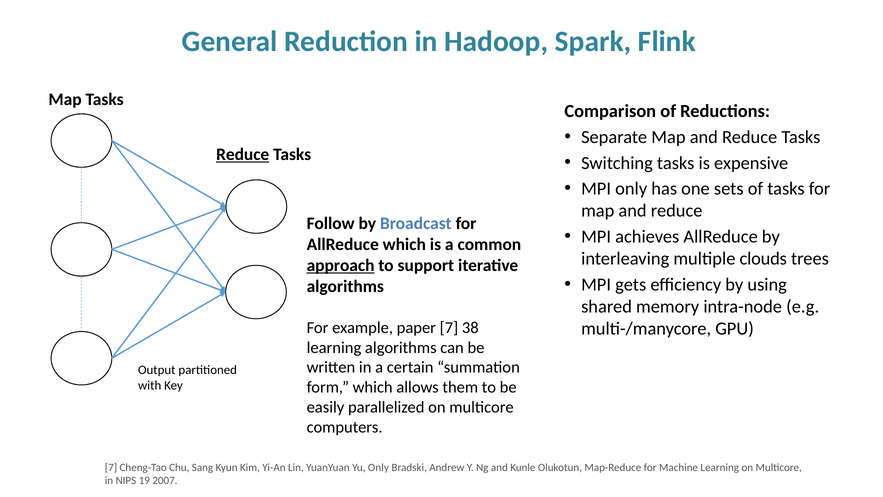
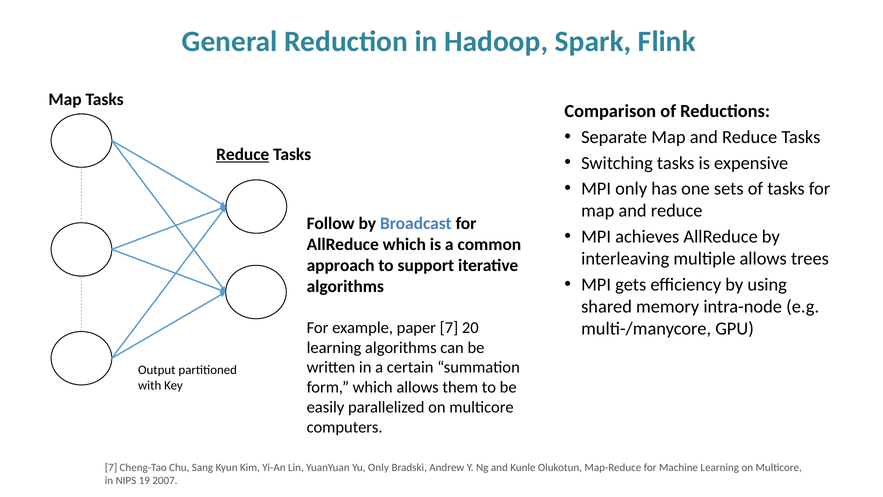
multiple clouds: clouds -> allows (763, 259)
approach underline: present -> none (341, 265)
38: 38 -> 20 (470, 327)
